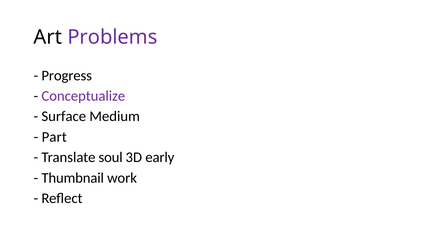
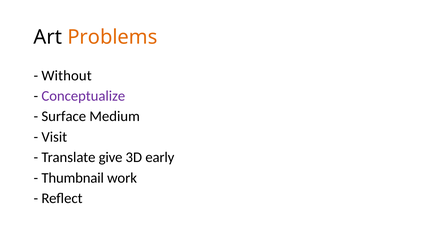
Problems colour: purple -> orange (112, 37)
Progress: Progress -> Without (67, 76)
Part: Part -> Visit (54, 137)
soul: soul -> give (111, 157)
